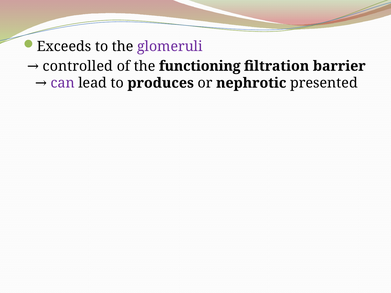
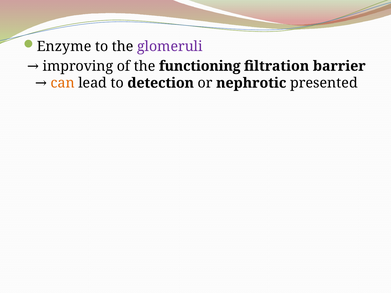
Exceeds: Exceeds -> Enzyme (64, 46)
controlled: controlled -> improving (78, 66)
produces: produces -> detection (161, 83)
can colour: purple -> orange (63, 83)
